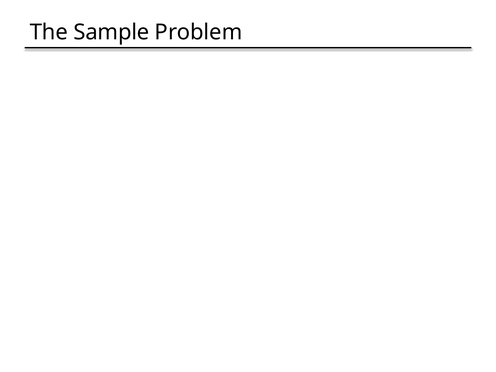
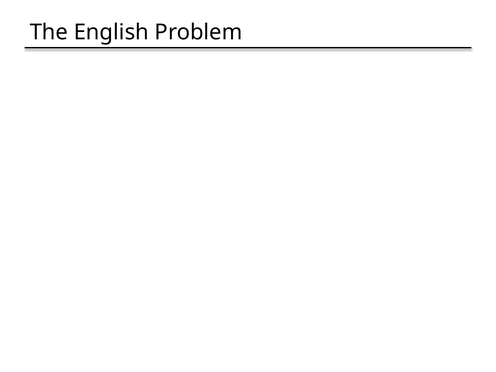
Sample: Sample -> English (111, 32)
